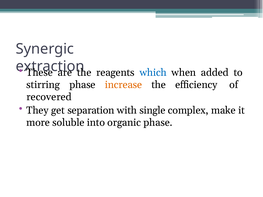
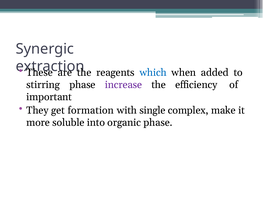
increase colour: orange -> purple (124, 85)
recovered: recovered -> important (49, 97)
separation: separation -> formation (91, 110)
